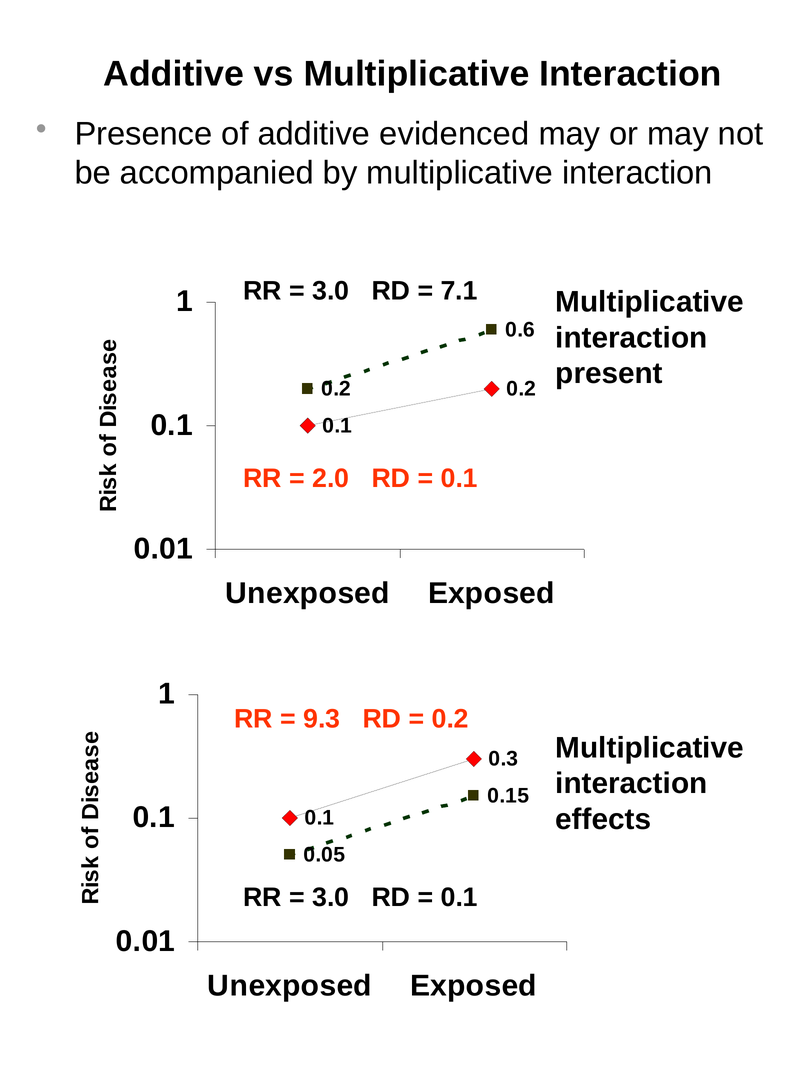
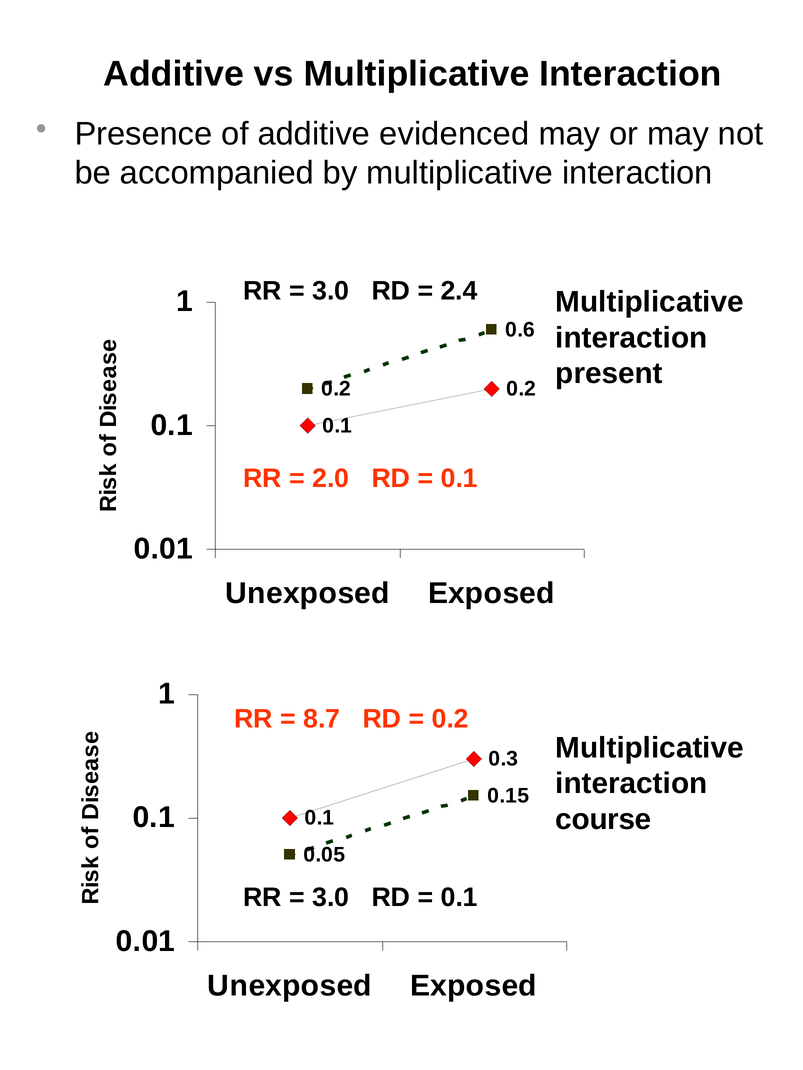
7.1: 7.1 -> 2.4 (459, 291)
9.3: 9.3 -> 8.7 (322, 720)
effects: effects -> course (603, 820)
